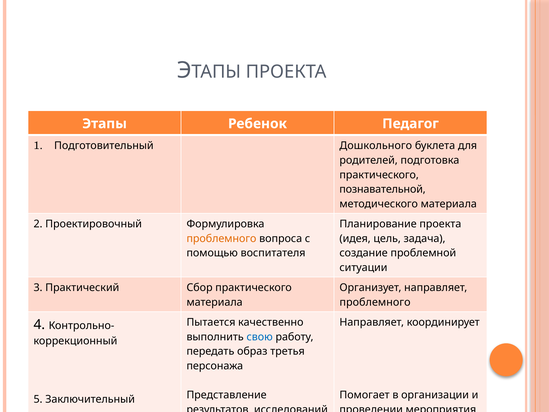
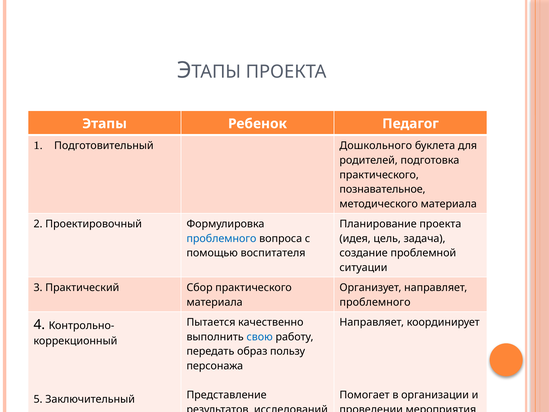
познавательной: познавательной -> познавательное (382, 189)
проблемного colour: orange -> blue (221, 238)
третья: третья -> пользу (288, 351)
